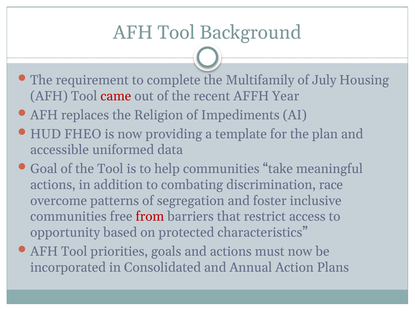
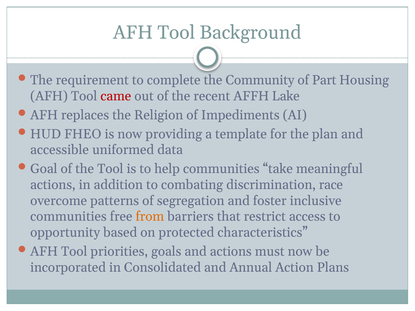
Multifamily: Multifamily -> Community (260, 80)
July: July -> Part (324, 80)
Year: Year -> Lake (286, 96)
from colour: red -> orange (150, 217)
